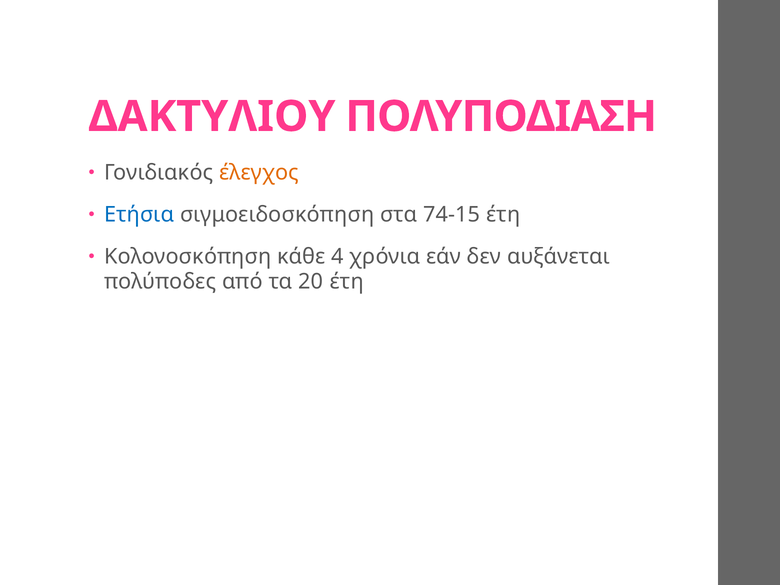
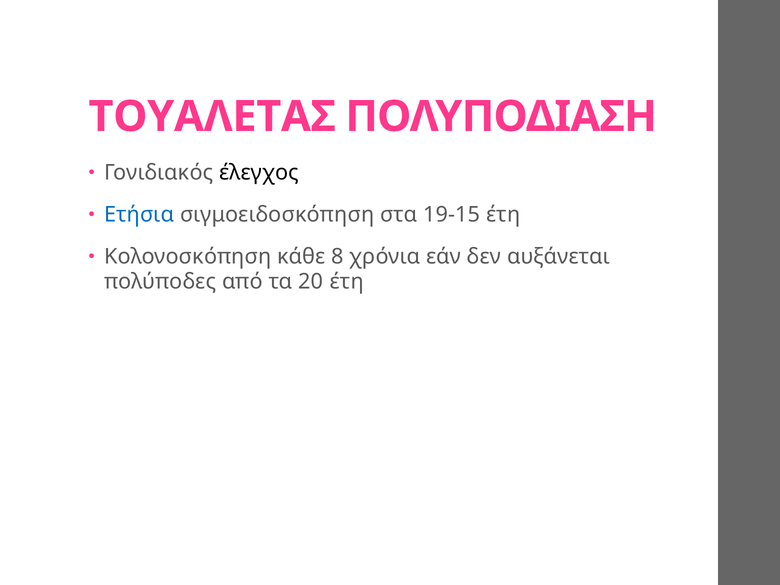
ΔΑΚΤΥΛΙΟΥ: ΔΑΚΤΥΛΙΟΥ -> ΤΟΥΑΛΕΤΑΣ (212, 117)
έλεγχος colour: orange -> black (259, 173)
74-15: 74-15 -> 19-15 (452, 215)
4: 4 -> 8 (337, 257)
